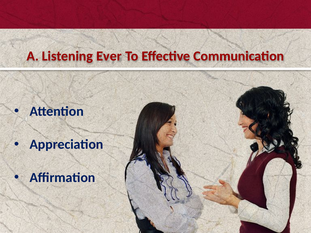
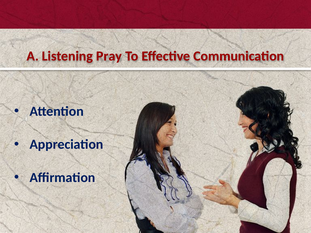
Ever: Ever -> Pray (109, 56)
